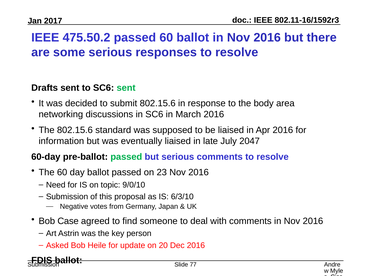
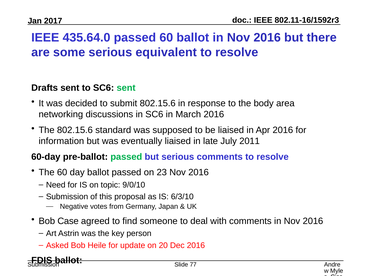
475.50.2: 475.50.2 -> 435.64.0 (86, 38)
responses: responses -> equivalent (166, 52)
2047: 2047 -> 2011 (250, 141)
